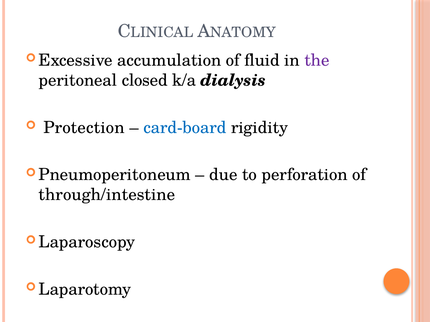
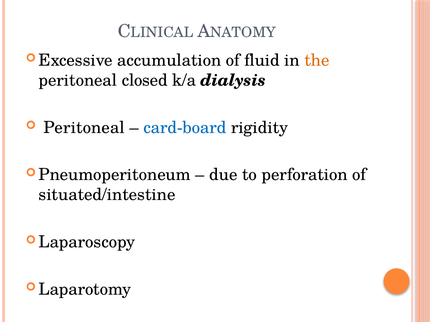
the colour: purple -> orange (317, 60)
Protection: Protection -> Peritoneal (84, 128)
through/intestine: through/intestine -> situated/intestine (107, 195)
